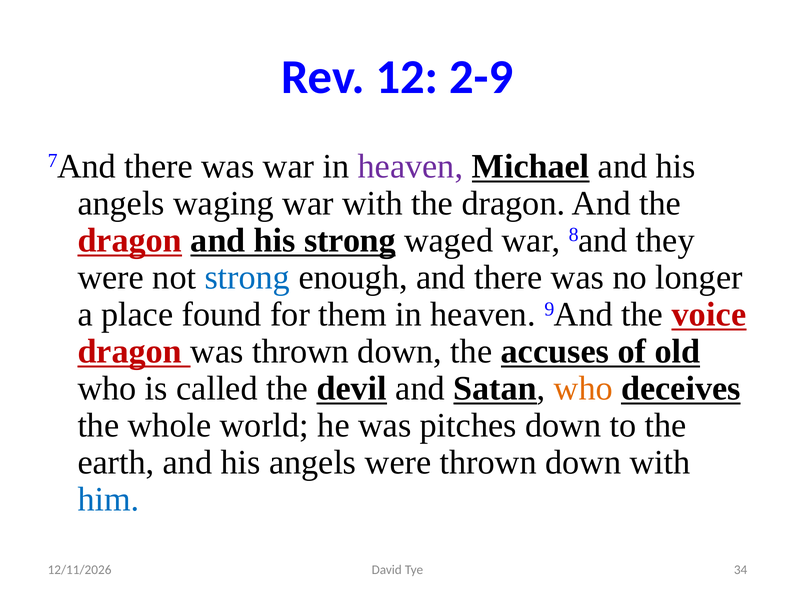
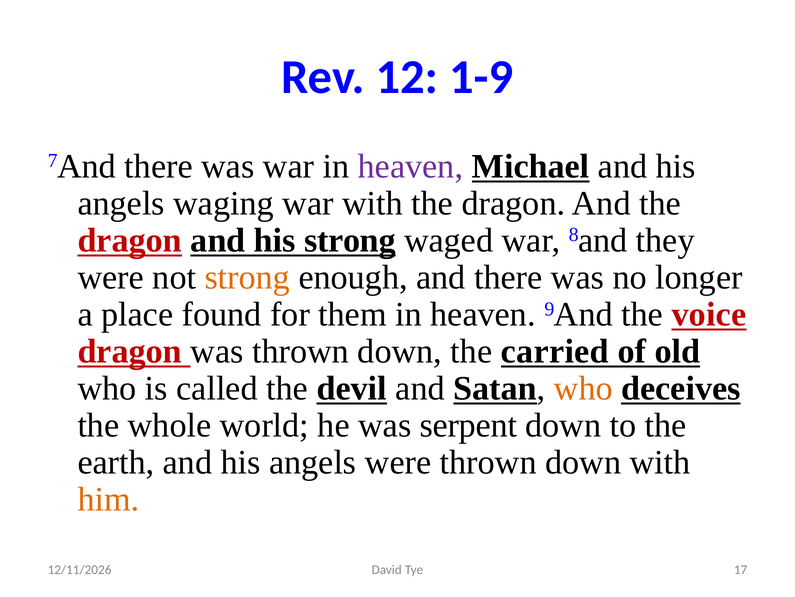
2-9: 2-9 -> 1-9 (481, 77)
strong colour: blue -> orange (247, 277)
accuses: accuses -> carried (555, 351)
pitches: pitches -> serpent (468, 425)
him colour: blue -> orange (108, 499)
34: 34 -> 17 (741, 569)
